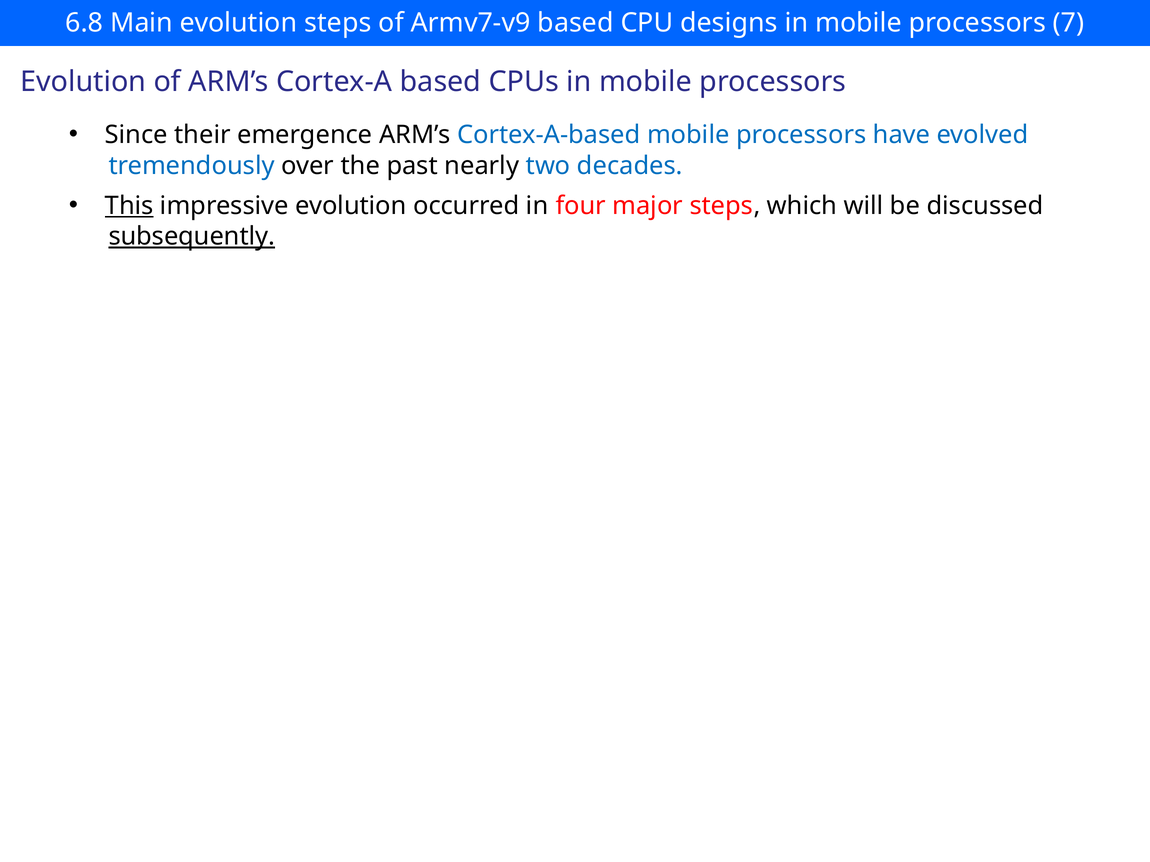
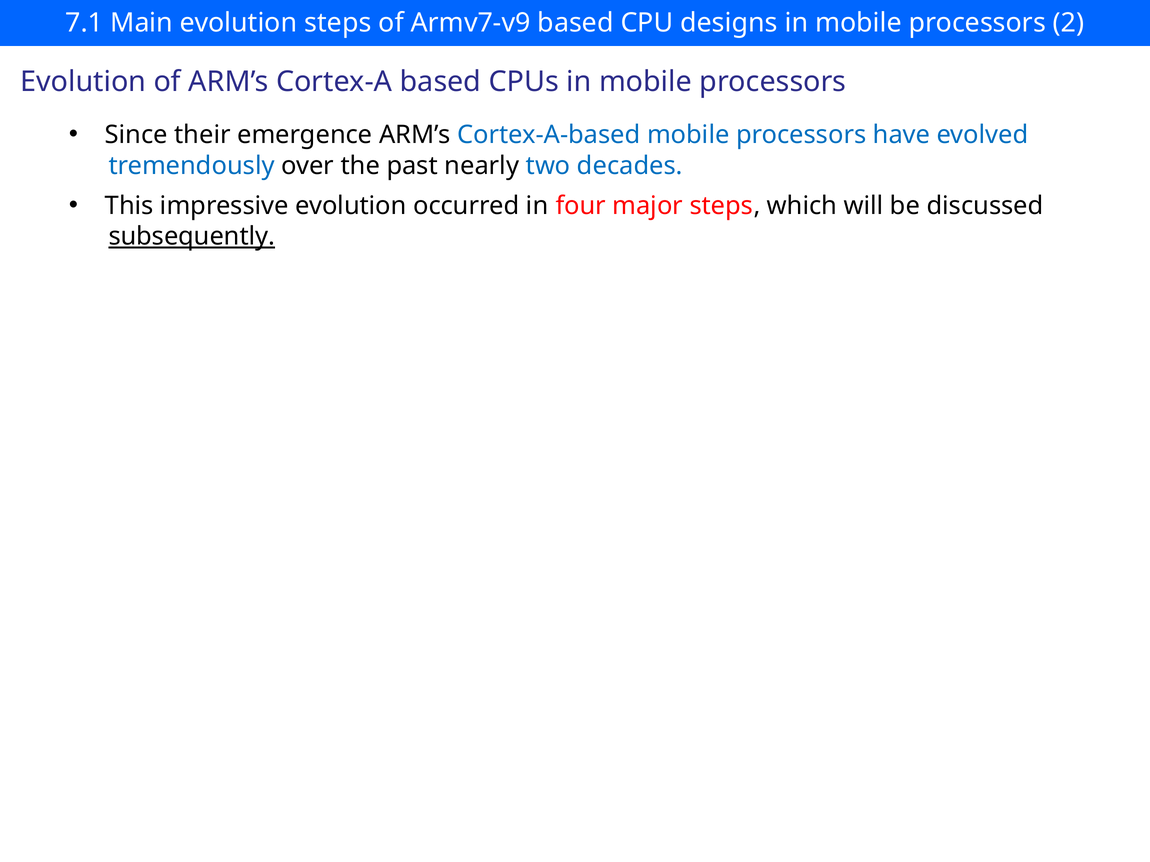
6.8: 6.8 -> 7.1 (84, 23)
7: 7 -> 2 (1069, 23)
This underline: present -> none (129, 206)
